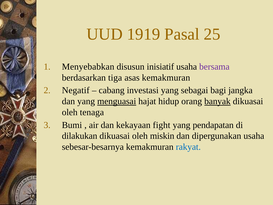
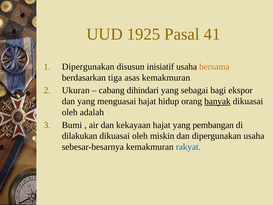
1919: 1919 -> 1925 (143, 34)
25: 25 -> 41 (212, 34)
Menyebabkan: Menyebabkan -> Dipergunakan (88, 67)
bersama colour: purple -> orange (214, 67)
Negatif: Negatif -> Ukuran (76, 90)
investasi: investasi -> dihindari (143, 90)
jangka: jangka -> ekspor (240, 90)
menguasai underline: present -> none (117, 101)
tenaga: tenaga -> adalah (92, 112)
kekayaan fight: fight -> hajat (162, 125)
pendapatan: pendapatan -> pembangan (213, 125)
